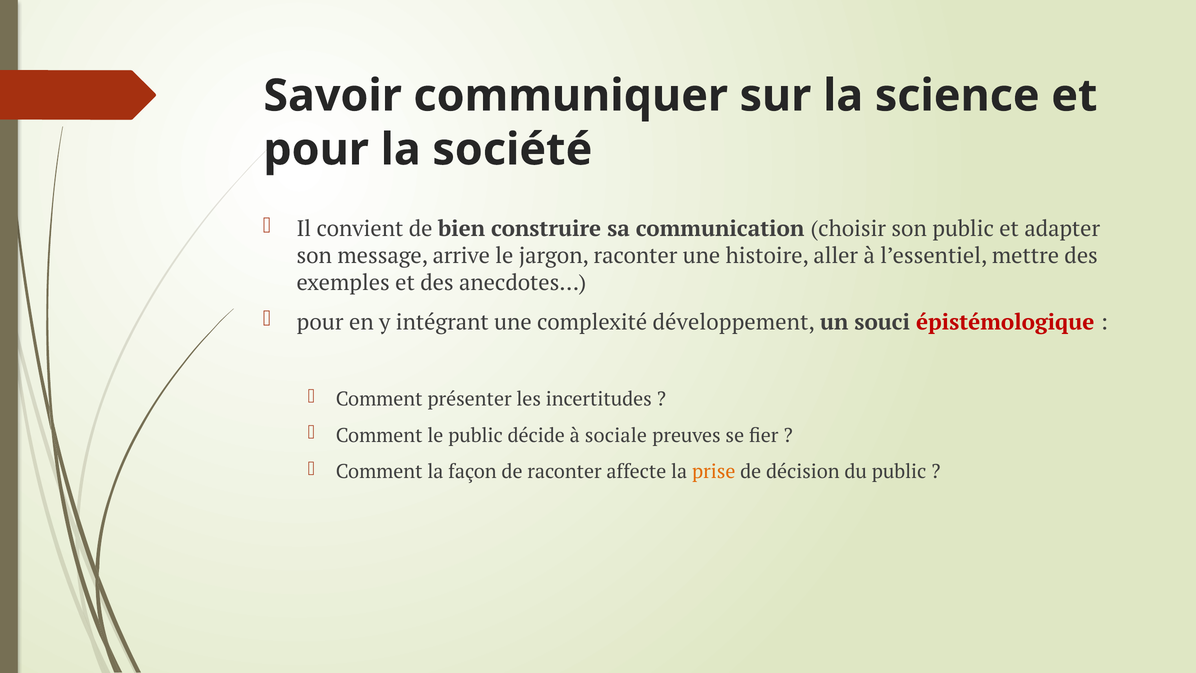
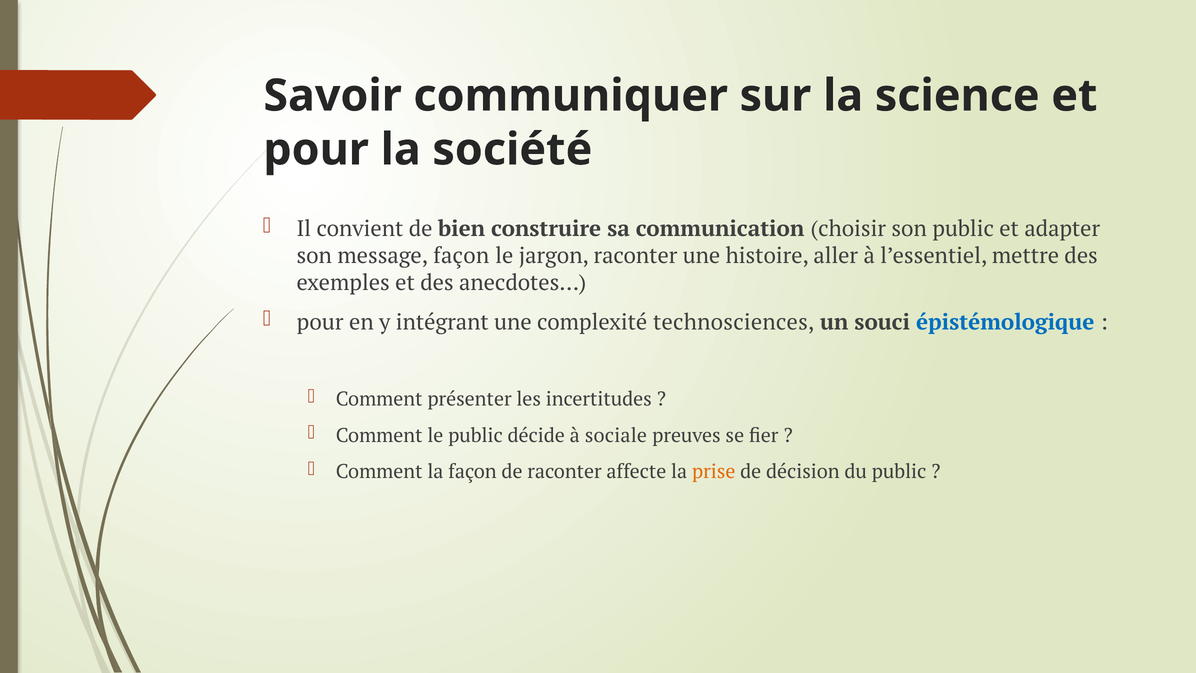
message arrive: arrive -> façon (461, 256)
développement: développement -> technosciences (734, 322)
épistémologique colour: red -> blue (1005, 322)
